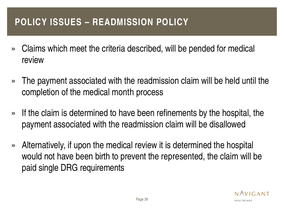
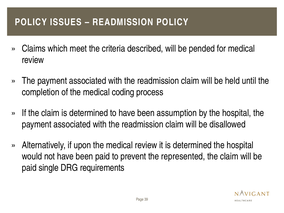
month: month -> coding (123, 92)
refinements: refinements -> assumption (177, 113)
been birth: birth -> paid (103, 156)
